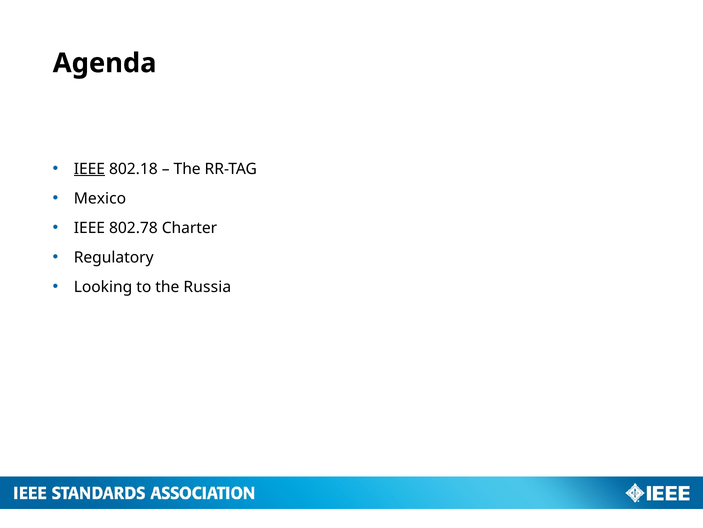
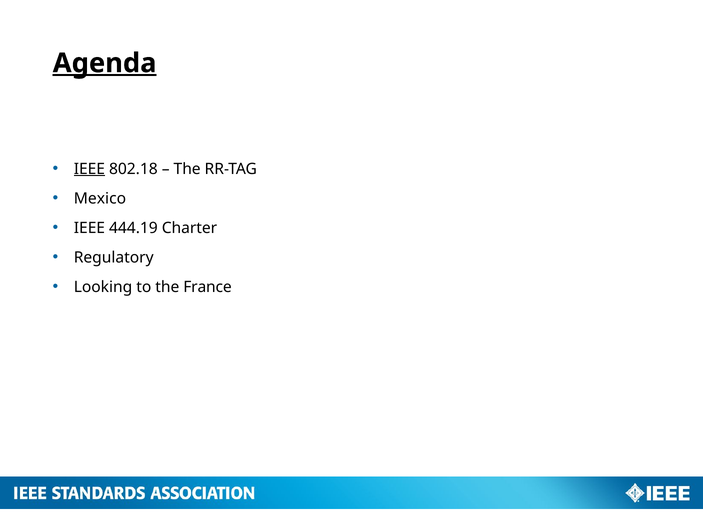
Agenda underline: none -> present (105, 63)
802.78: 802.78 -> 444.19 (133, 228)
Russia: Russia -> France (208, 287)
